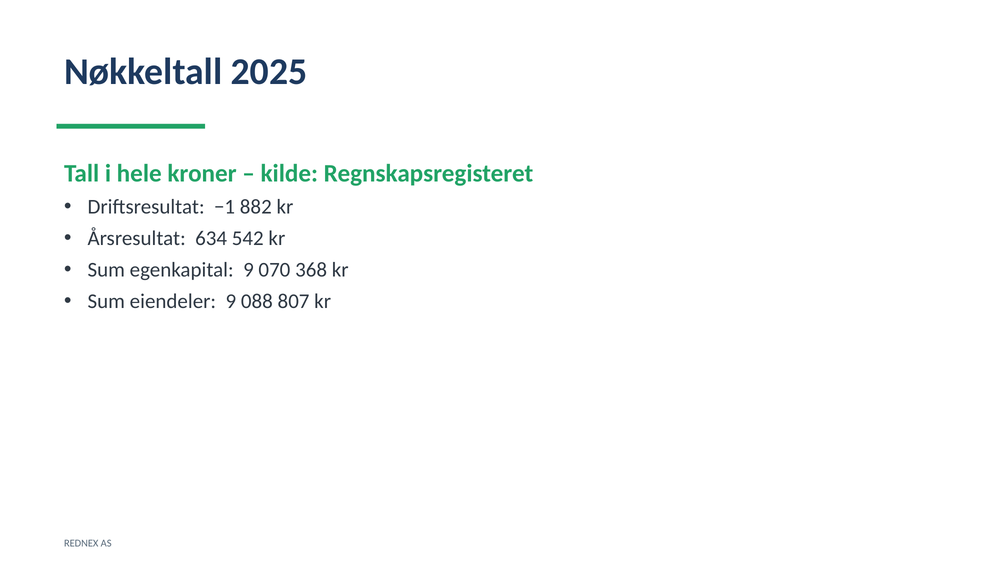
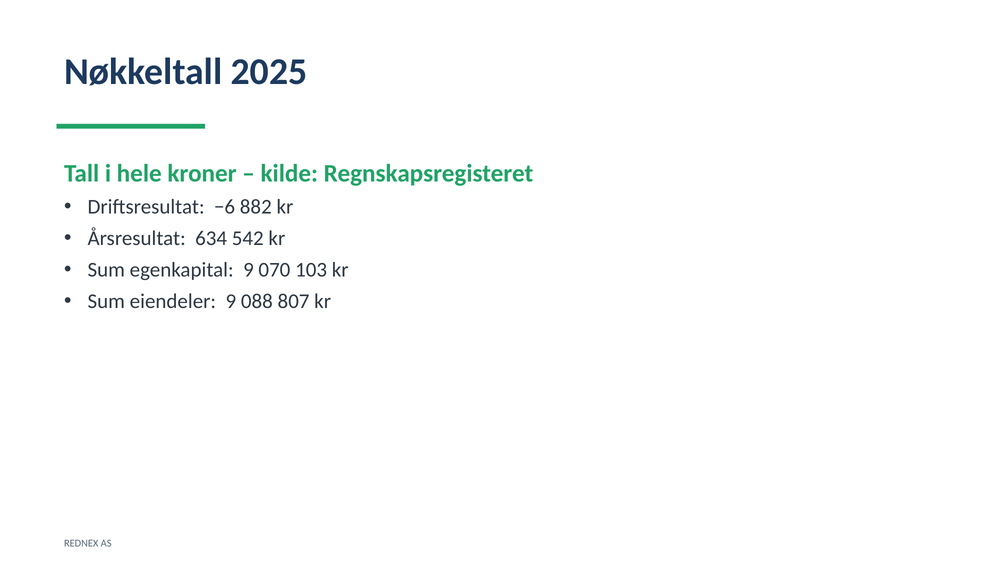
−1: −1 -> −6 (225, 207)
368: 368 -> 103 (311, 270)
